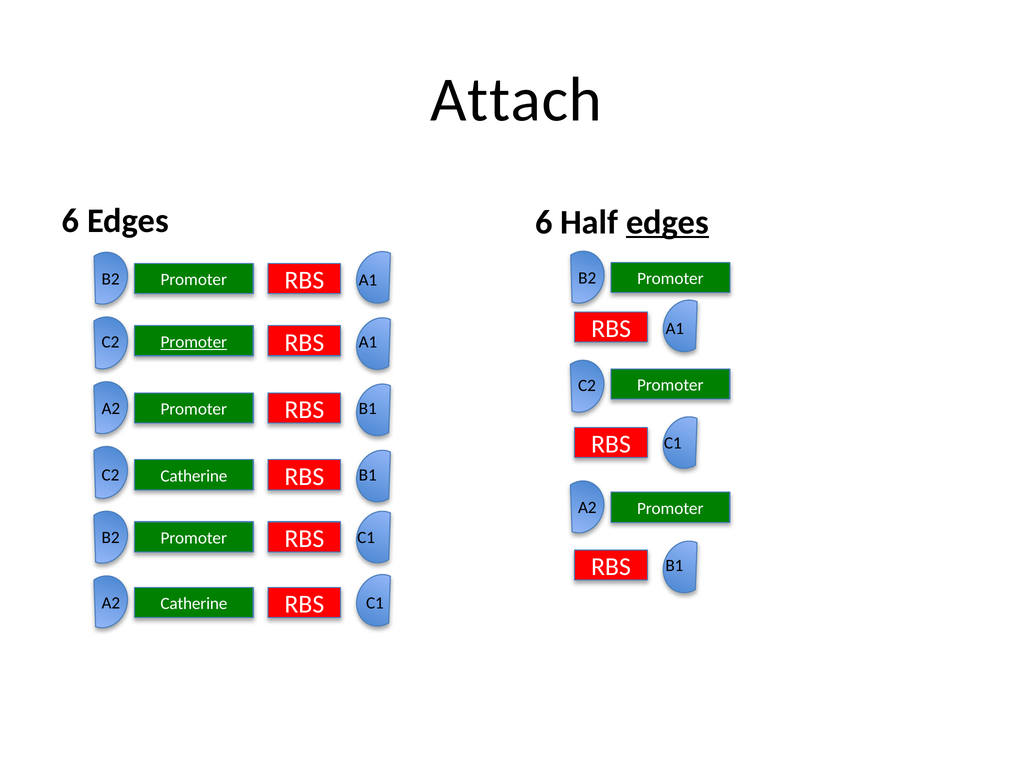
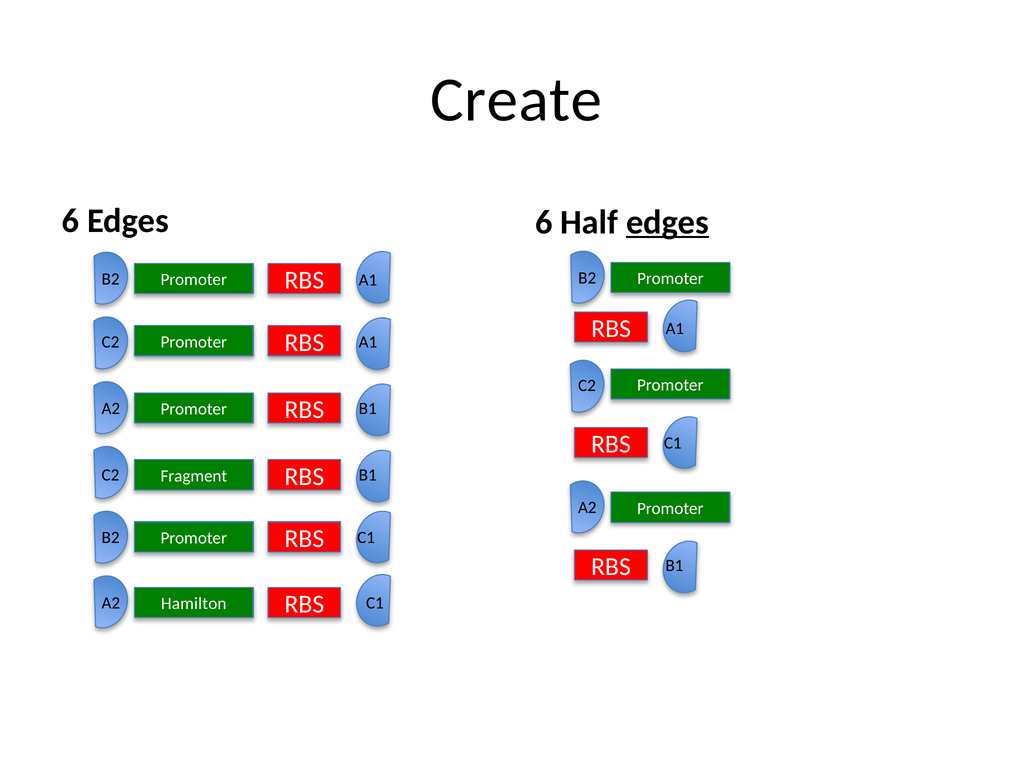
Attach: Attach -> Create (516, 100)
Promoter underline: present -> none (194, 342)
Catherine: Catherine -> Fragment (194, 476)
Catherine: Catherine -> Hamilton (194, 604)
